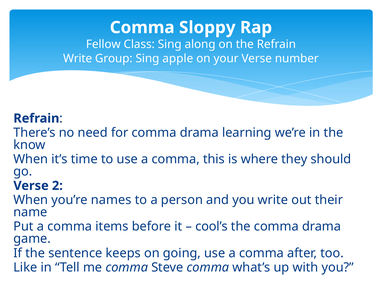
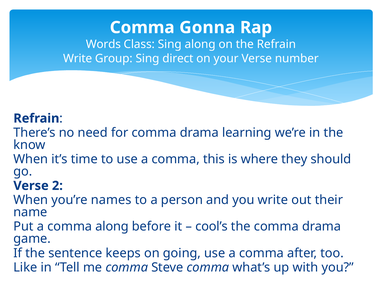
Sloppy: Sloppy -> Gonna (207, 27)
Fellow: Fellow -> Words (103, 44)
apple: apple -> direct (178, 58)
comma items: items -> along (112, 226)
